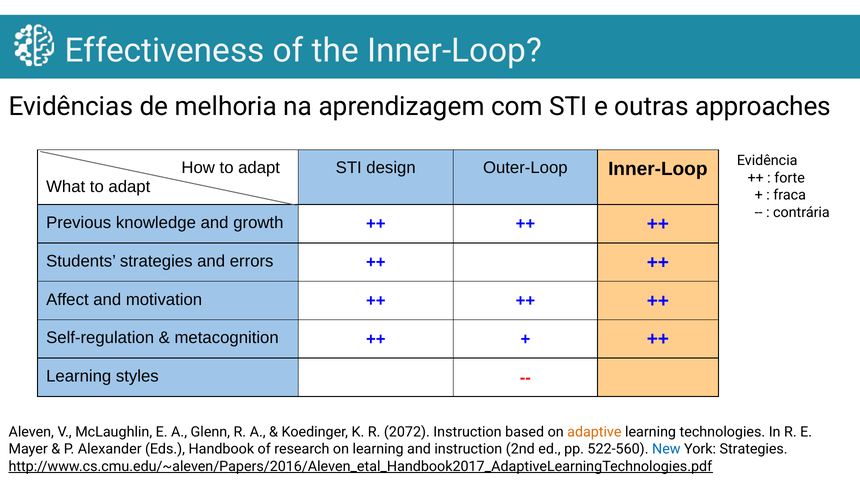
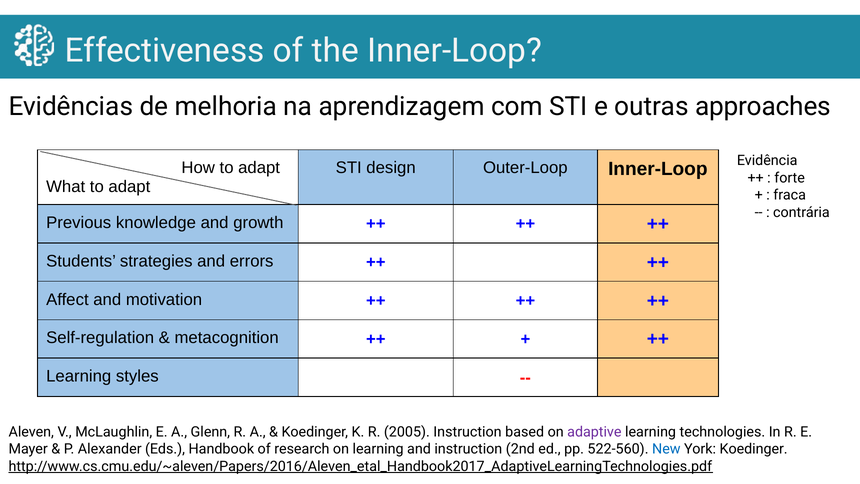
2072: 2072 -> 2005 (407, 432)
adaptive colour: orange -> purple (594, 432)
York Strategies: Strategies -> Koedinger (754, 449)
